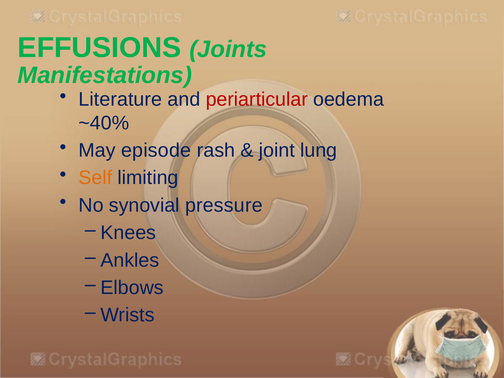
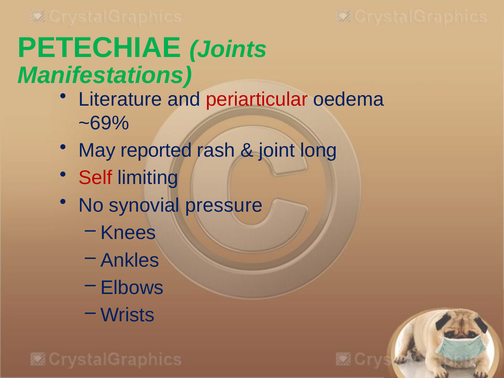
EFFUSIONS: EFFUSIONS -> PETECHIAE (99, 48)
~40%: ~40% -> ~69% (104, 123)
episode: episode -> reported (156, 150)
lung: lung -> long (319, 150)
Self colour: orange -> red (95, 178)
